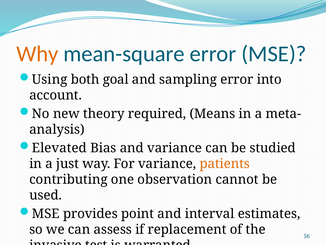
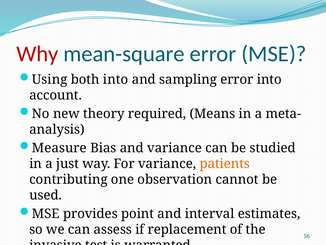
Why colour: orange -> red (37, 54)
both goal: goal -> into (116, 79)
Elevated: Elevated -> Measure (59, 148)
